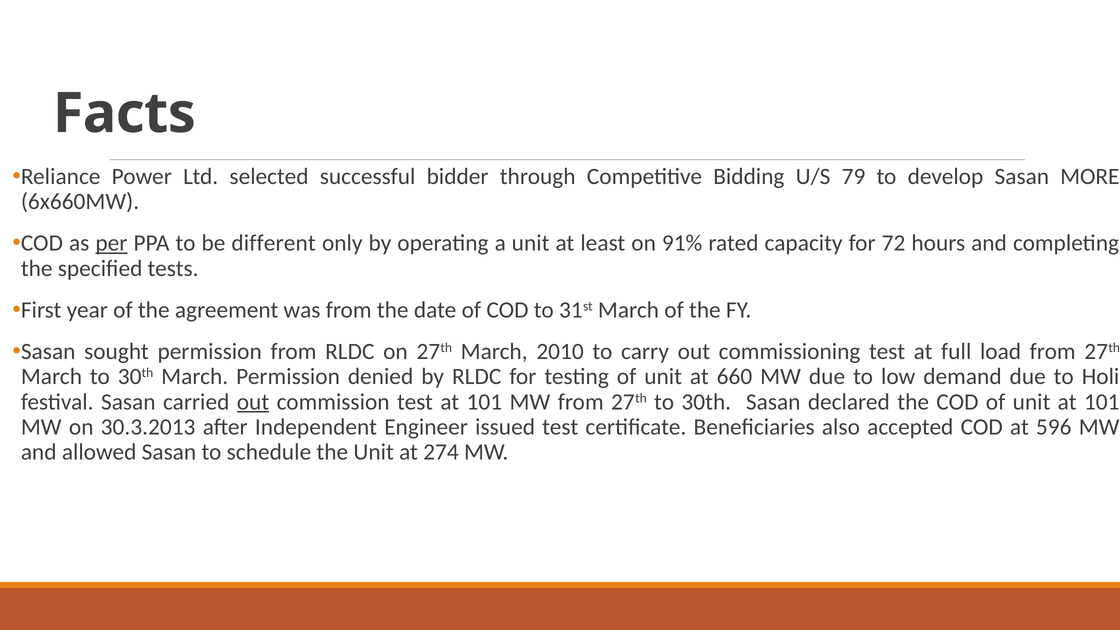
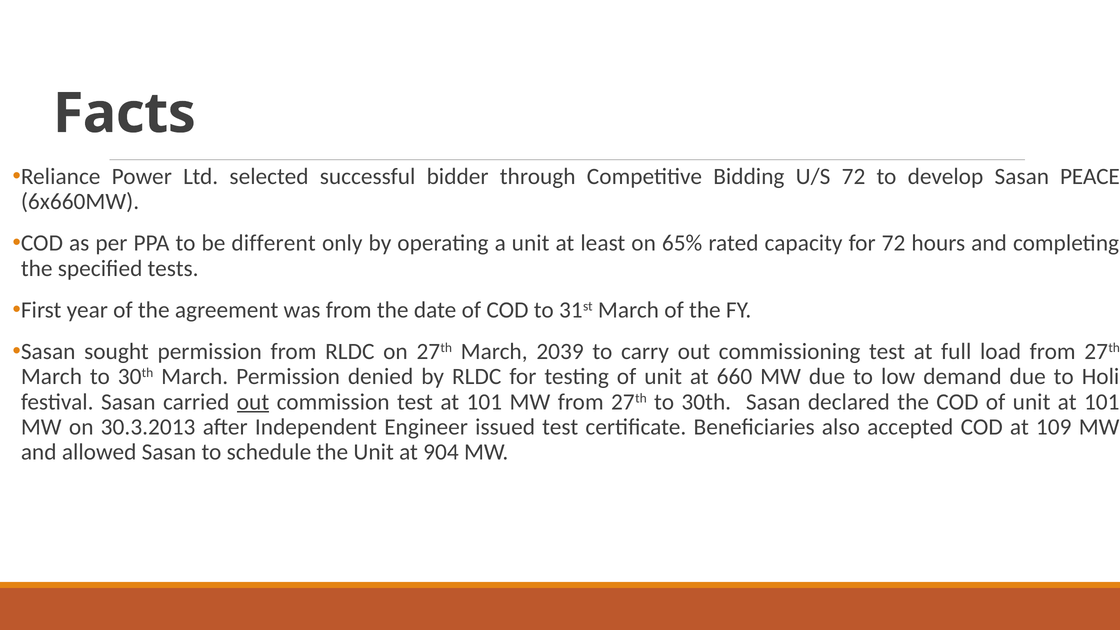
U/S 79: 79 -> 72 (853, 176)
MORE: MORE -> PEACE (1090, 176)
per underline: present -> none (111, 243)
91%: 91% -> 65% (682, 243)
2010: 2010 -> 2039 (560, 351)
596: 596 -> 109 (1054, 427)
274: 274 -> 904 (441, 452)
